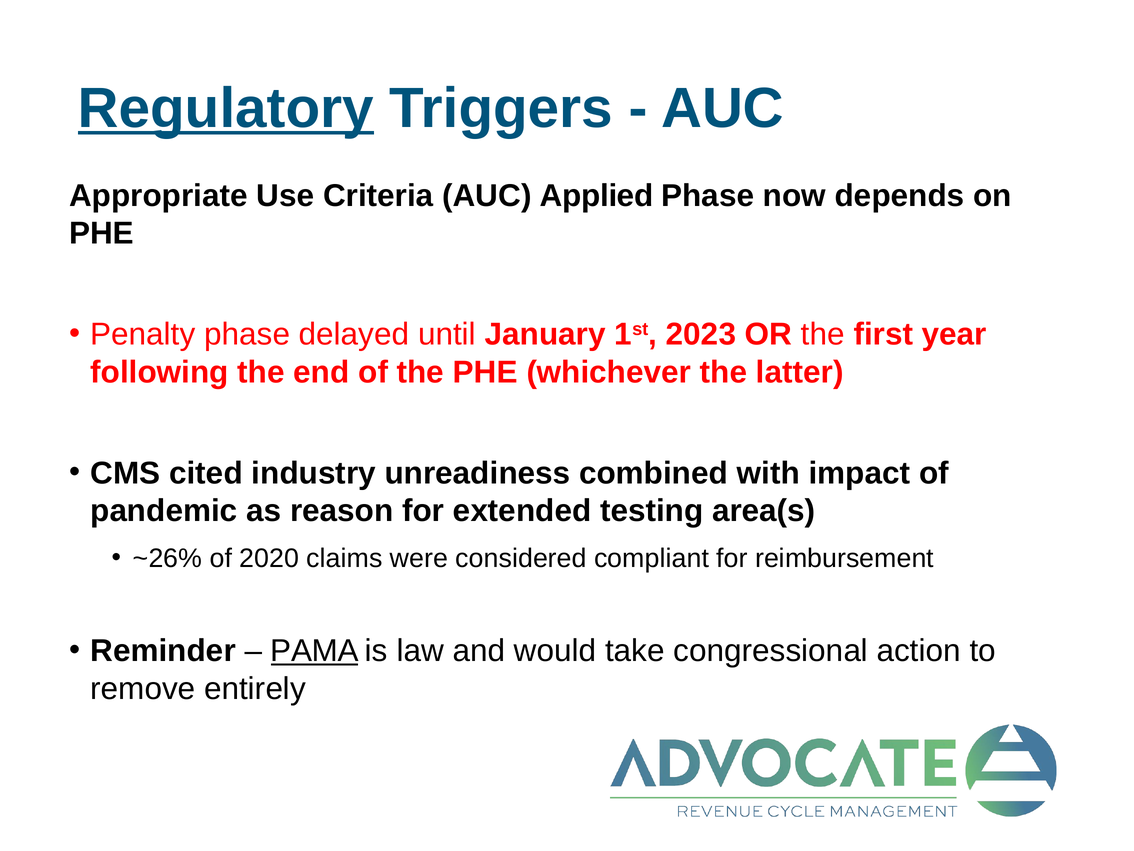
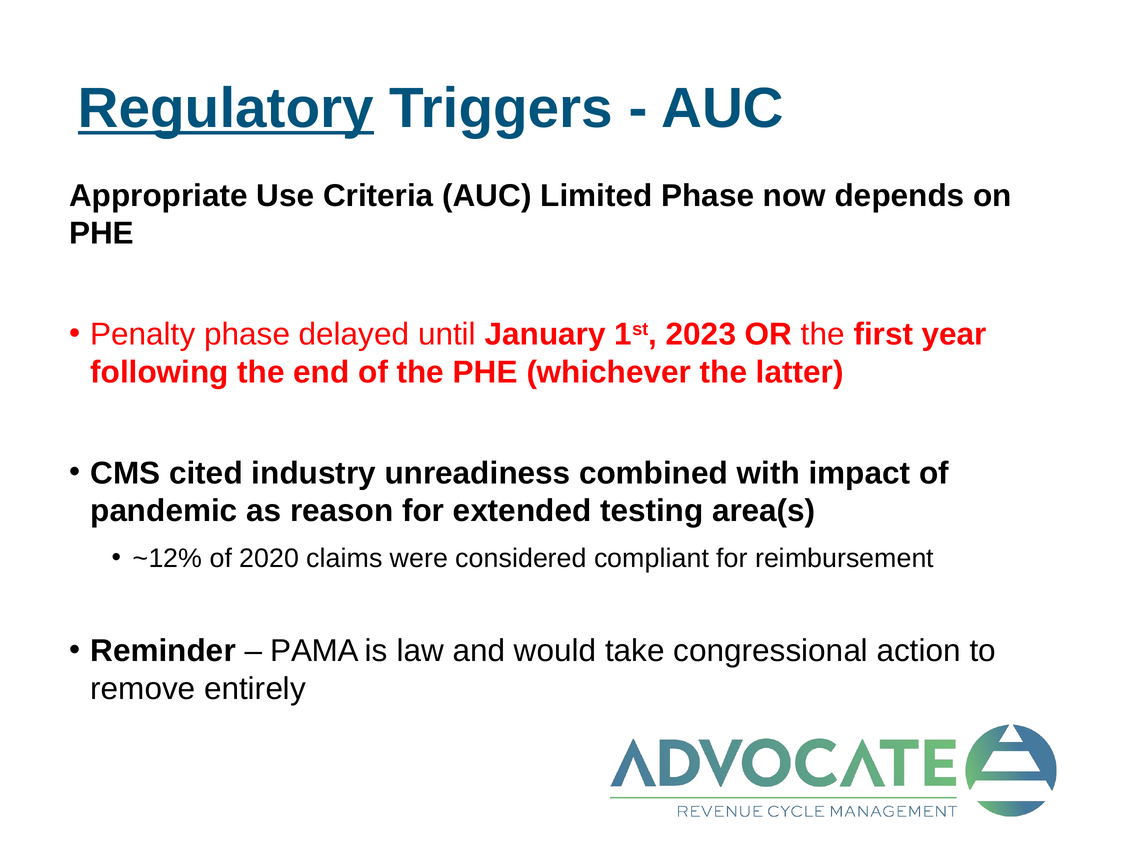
Applied: Applied -> Limited (596, 196)
~26%: ~26% -> ~12% (167, 558)
PAMA underline: present -> none (315, 651)
